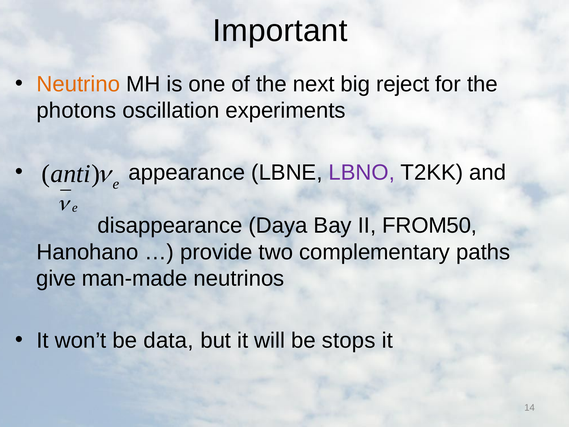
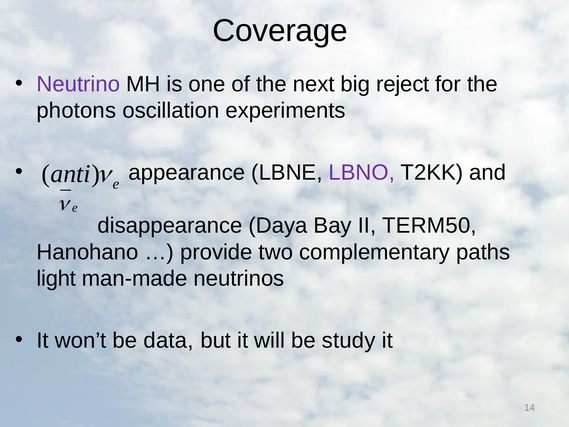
Important: Important -> Coverage (280, 31)
Neutrino colour: orange -> purple (78, 84)
FROM50: FROM50 -> TERM50 (429, 225)
give: give -> light (56, 278)
stops: stops -> study (349, 340)
